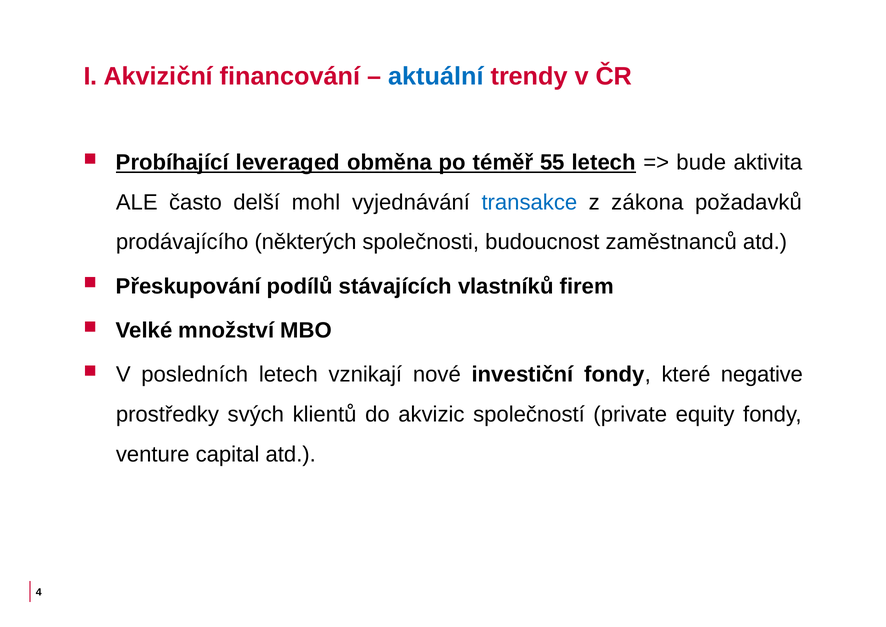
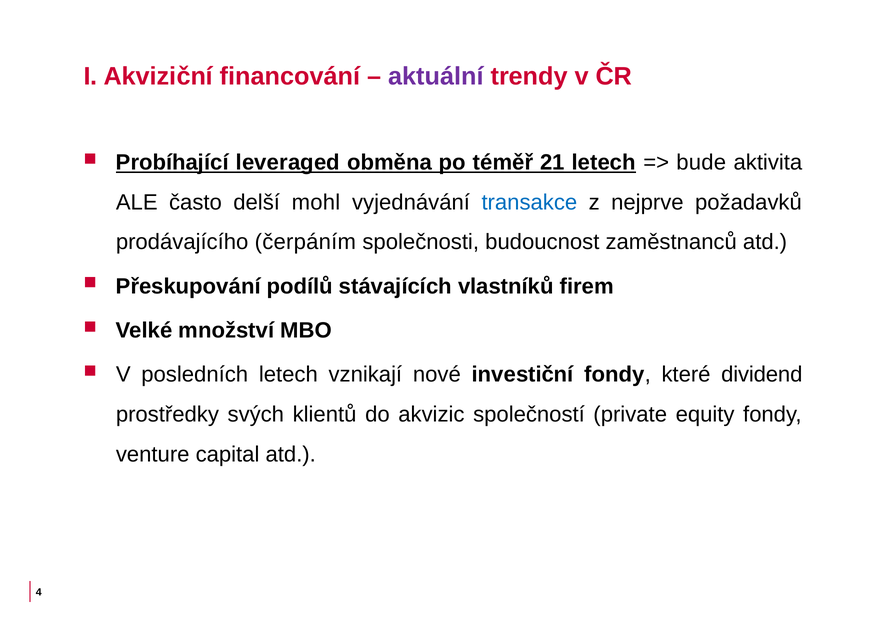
aktuální colour: blue -> purple (436, 76)
55: 55 -> 21 (552, 162)
zákona: zákona -> nejprve (647, 202)
některých: některých -> čerpáním (305, 242)
negative: negative -> dividend (762, 374)
